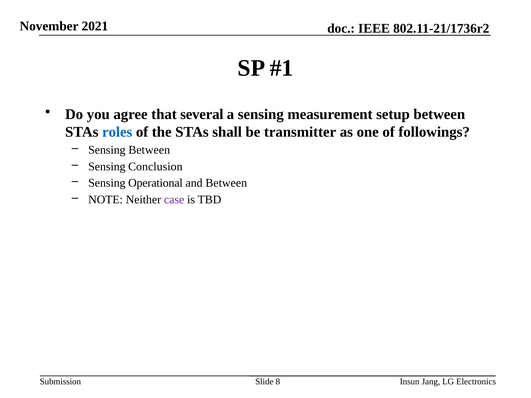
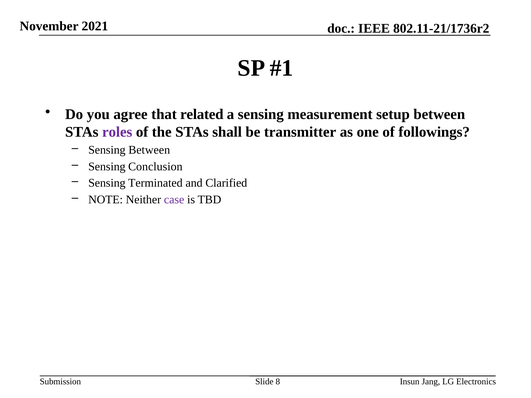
several: several -> related (202, 114)
roles colour: blue -> purple (117, 132)
Operational: Operational -> Terminated (155, 183)
and Between: Between -> Clarified (226, 183)
